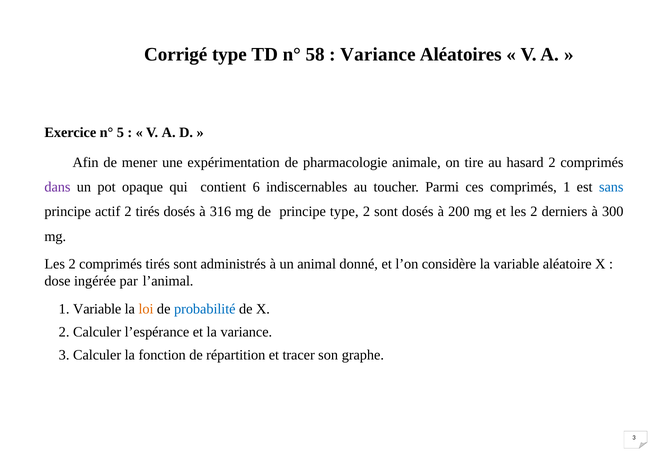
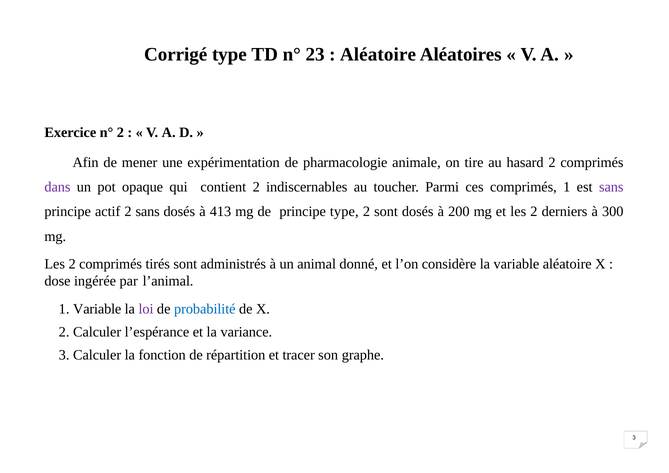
58: 58 -> 23 (315, 55)
Variance: Variance -> Aléatoire (378, 55)
n° 5: 5 -> 2 (120, 133)
contient 6: 6 -> 2 (256, 187)
sans colour: blue -> purple (611, 187)
2 tirés: tirés -> sans (148, 212)
316: 316 -> 413 (221, 212)
loi colour: orange -> purple (146, 309)
